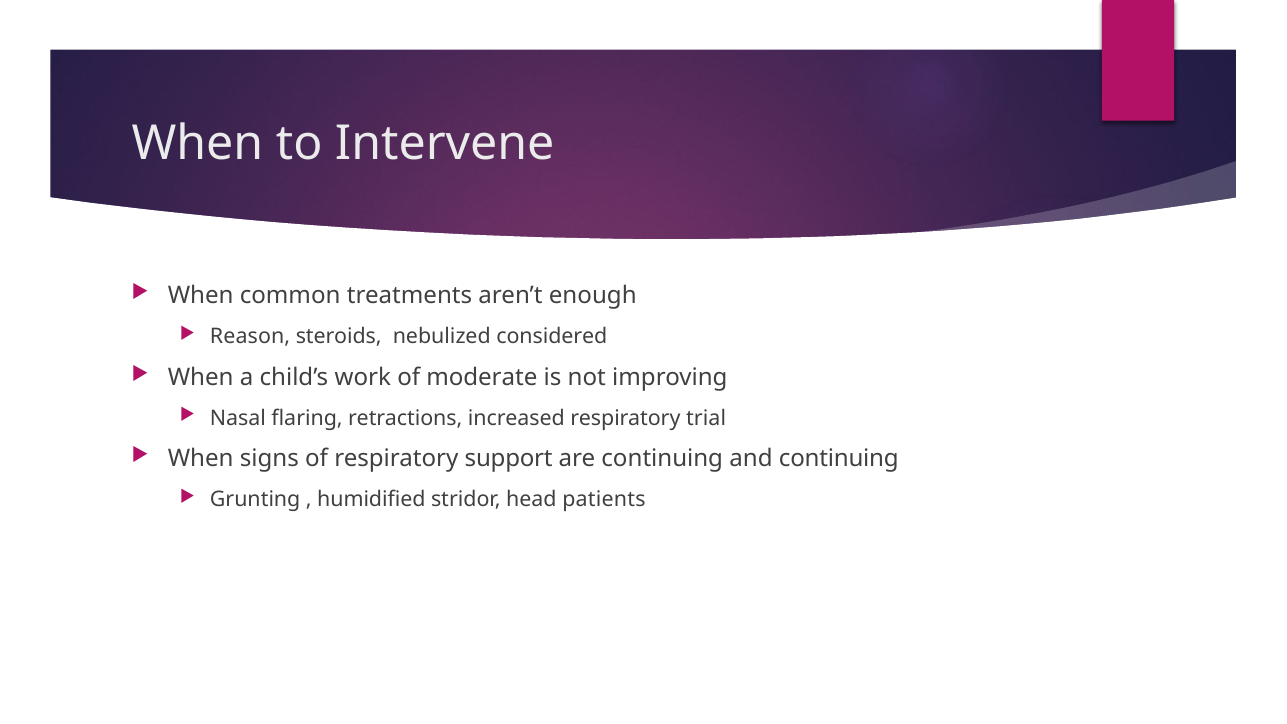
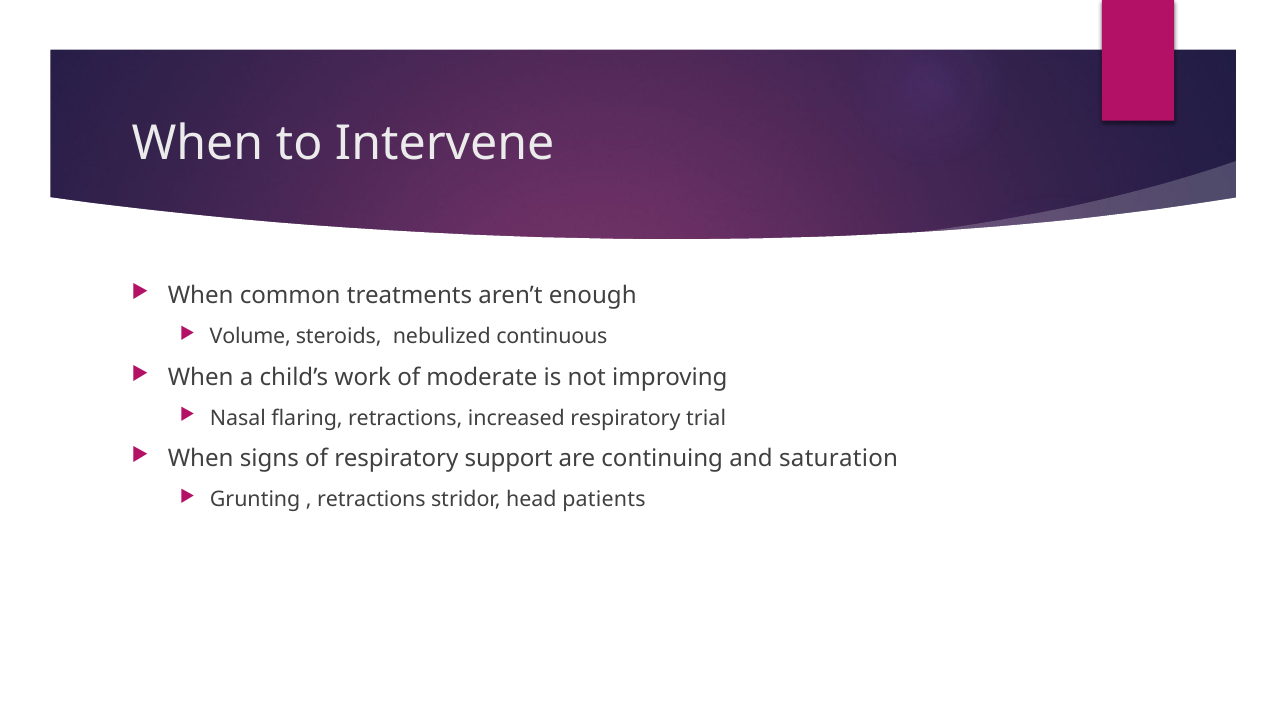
Reason: Reason -> Volume (250, 336)
considered: considered -> continuous (552, 336)
and continuing: continuing -> saturation (839, 459)
humidified: humidified -> retractions (371, 499)
